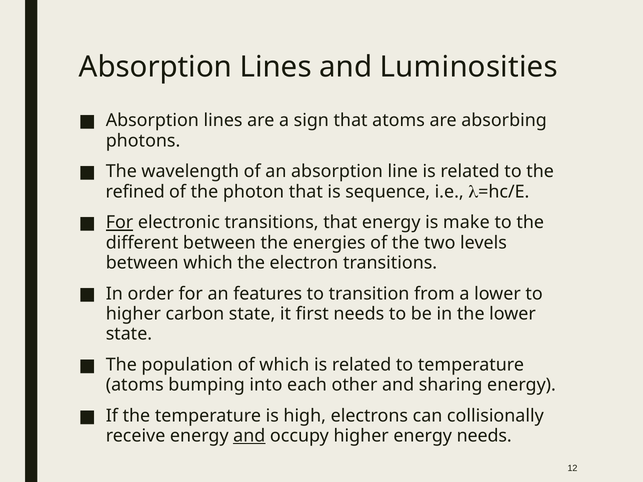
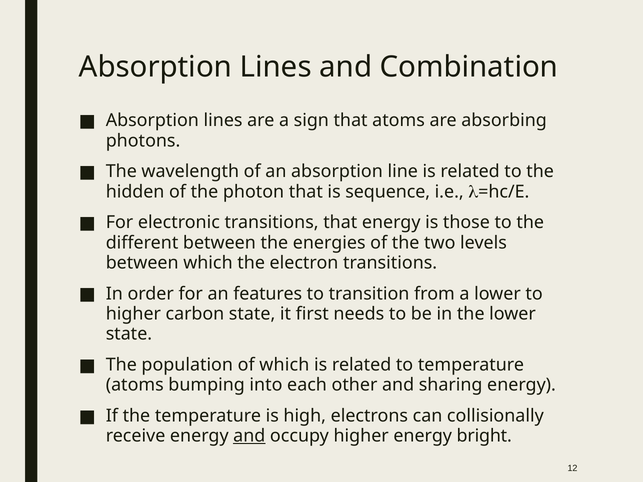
Luminosities: Luminosities -> Combination (469, 67)
refined: refined -> hidden (135, 192)
For underline: present -> none (120, 223)
make: make -> those (466, 223)
energy needs: needs -> bright (484, 436)
